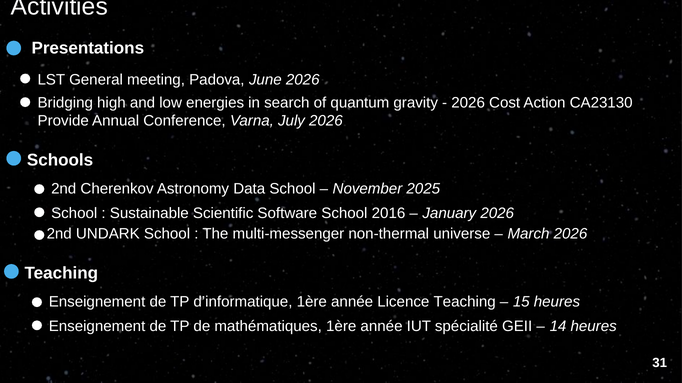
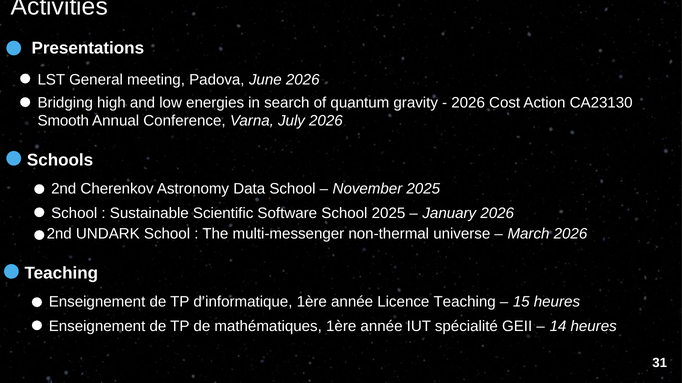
Provide: Provide -> Smooth (63, 121)
School 2016: 2016 -> 2025 (389, 213)
